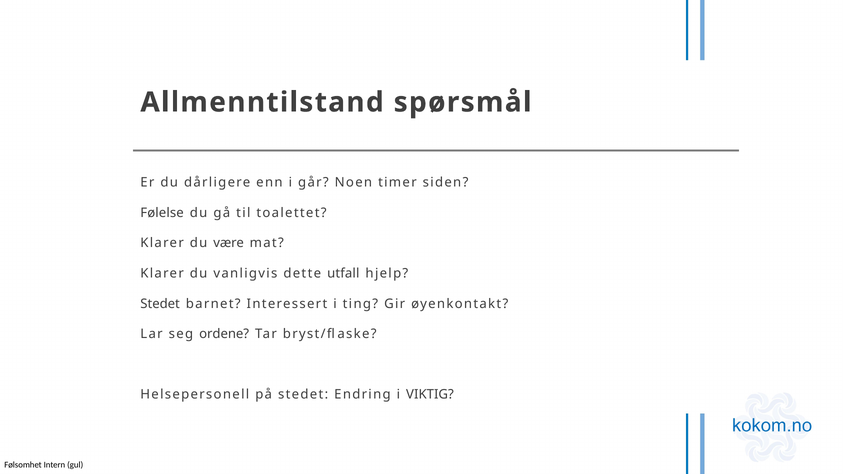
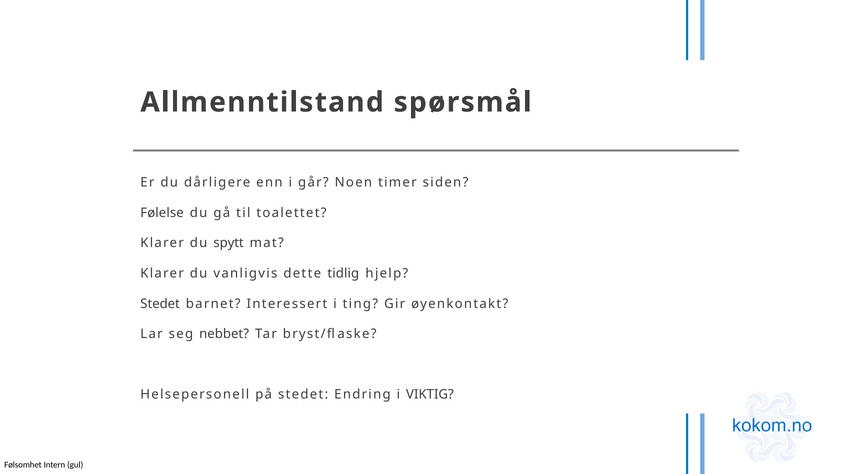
være: være -> spytt (229, 243)
utfall: utfall -> tidlig (343, 273)
ordene: ordene -> nebbet (224, 334)
